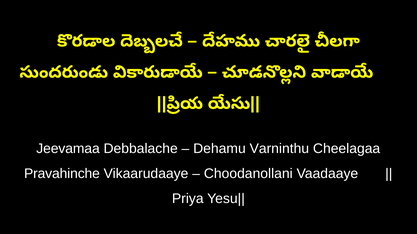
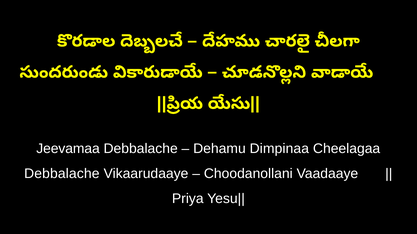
Varninthu: Varninthu -> Dimpinaa (279, 149)
Pravahinche: Pravahinche -> Debbalache (62, 174)
